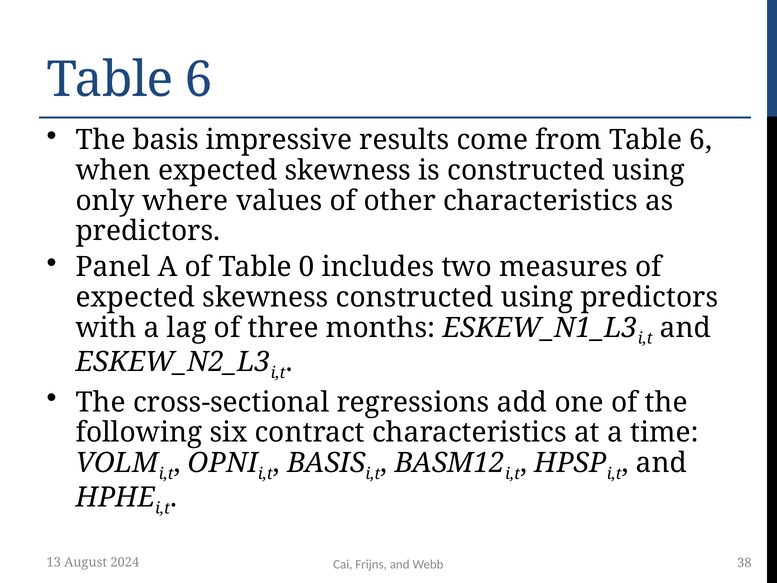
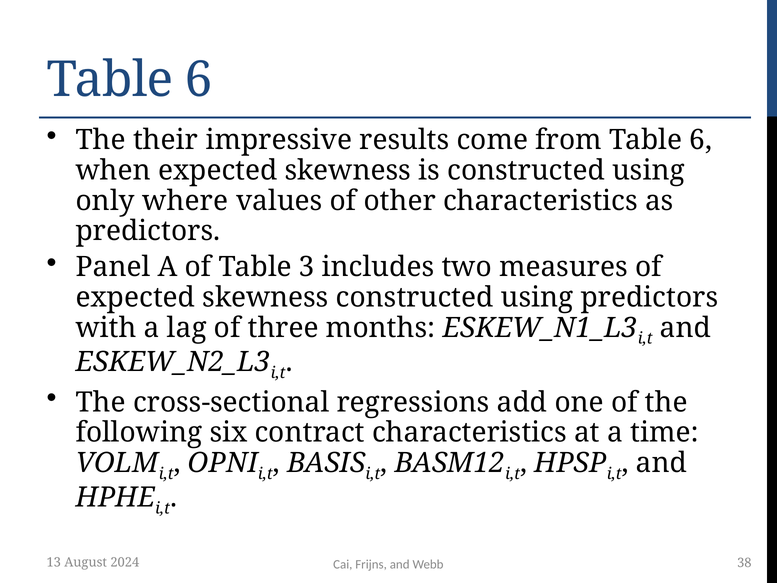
The basis: basis -> their (166, 140)
0: 0 -> 3 (307, 267)
